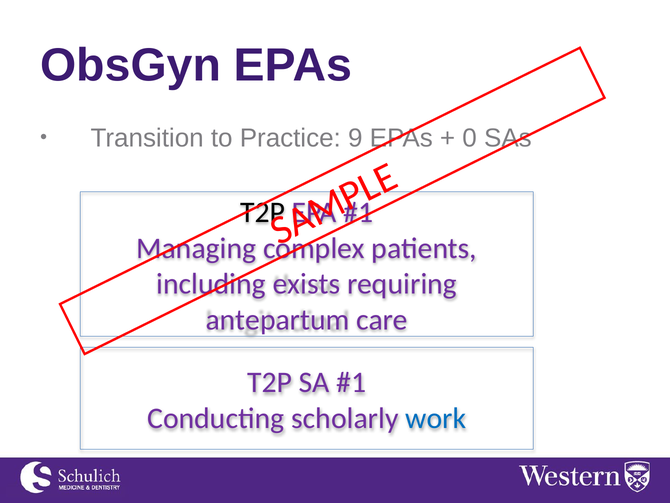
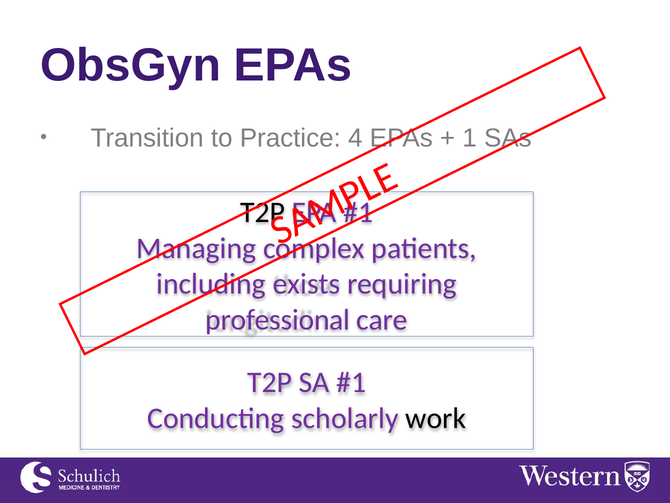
9: 9 -> 4 (355, 138)
0: 0 -> 1 (470, 138)
antepartum: antepartum -> professional (278, 320)
work colour: blue -> black (436, 418)
